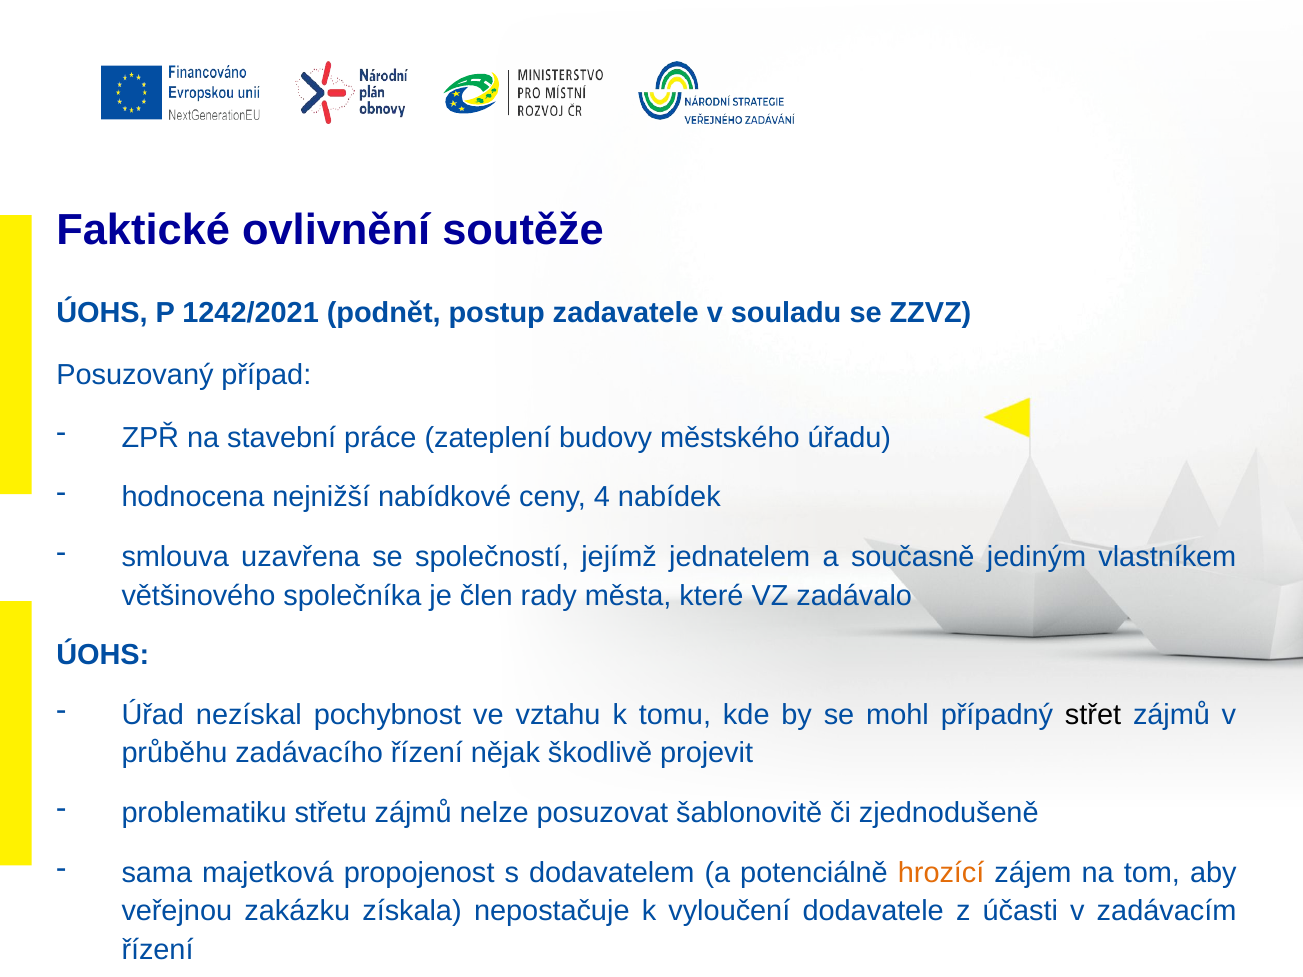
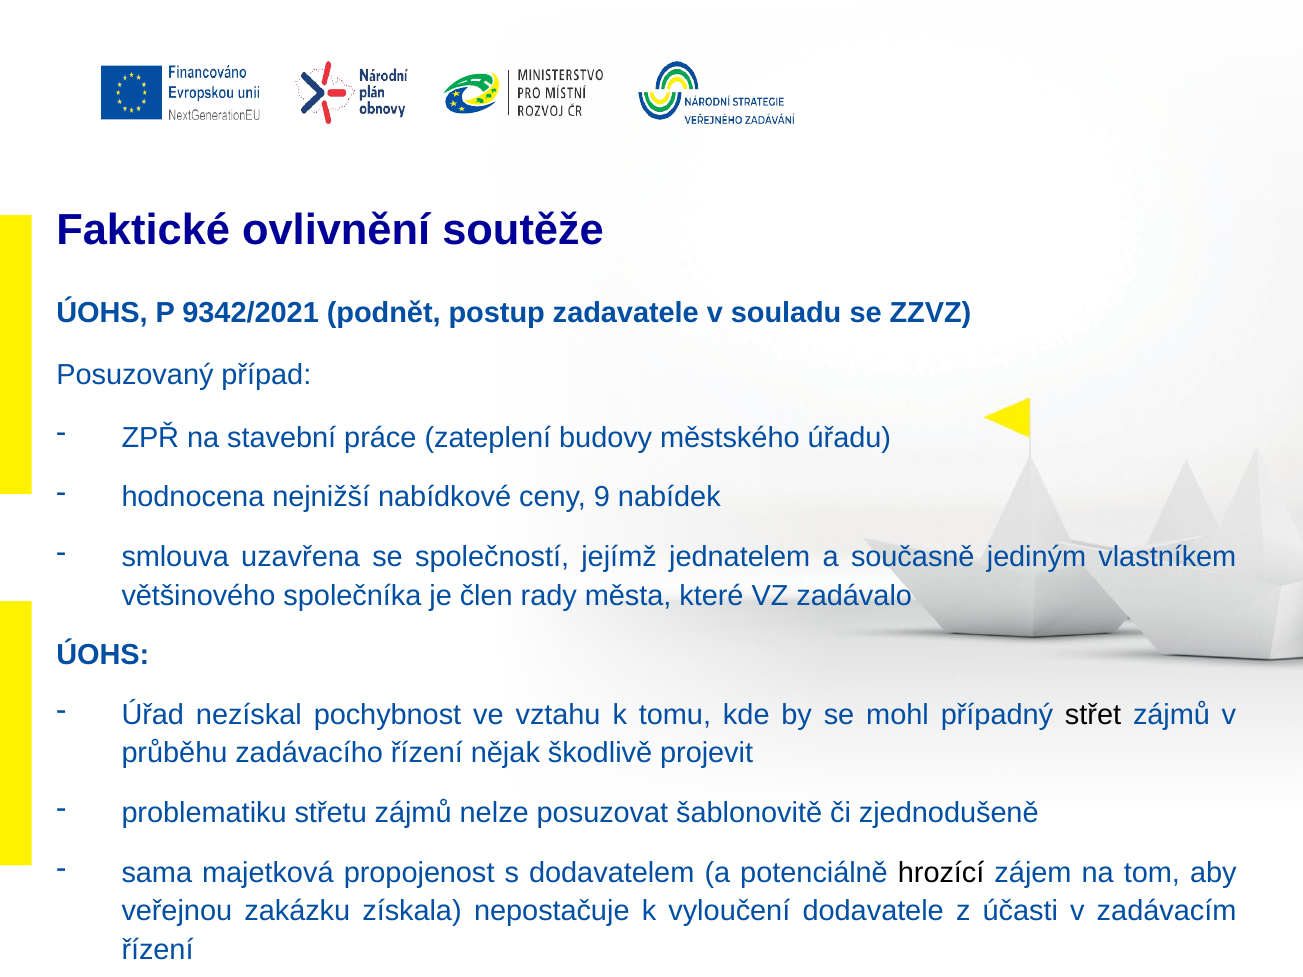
1242/2021: 1242/2021 -> 9342/2021 (251, 313)
4: 4 -> 9 (602, 498)
hrozící colour: orange -> black (941, 873)
